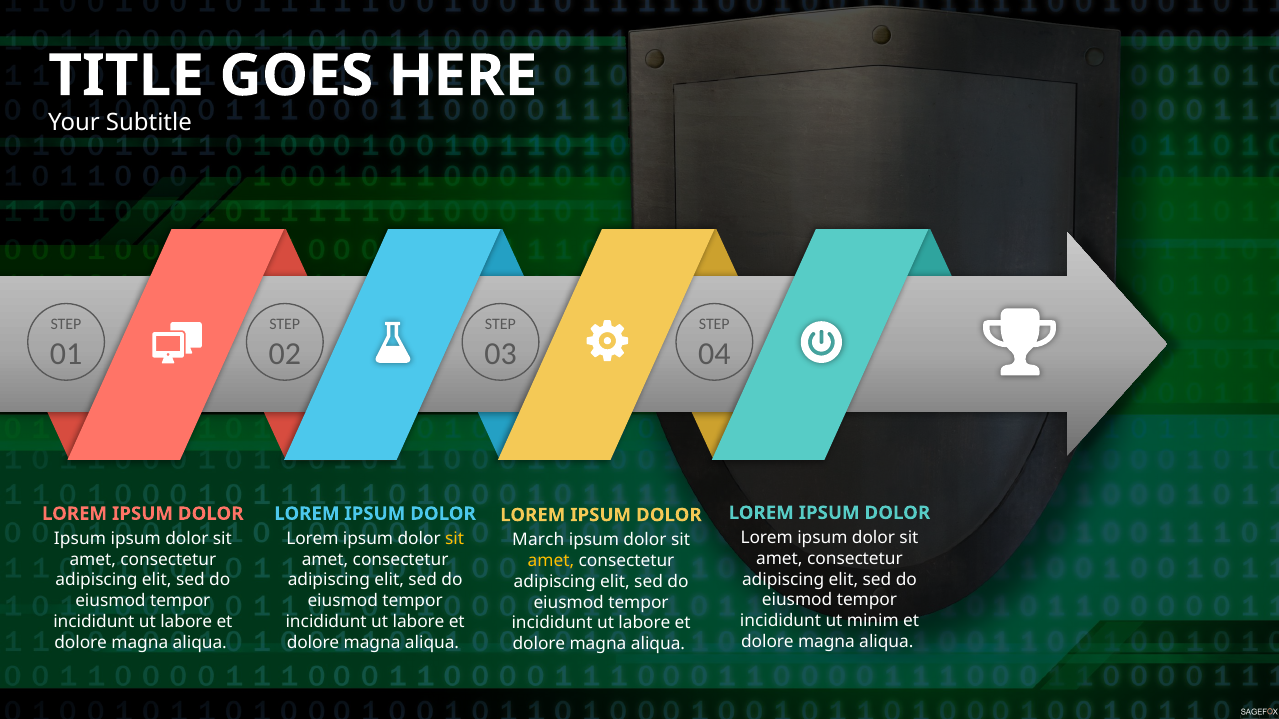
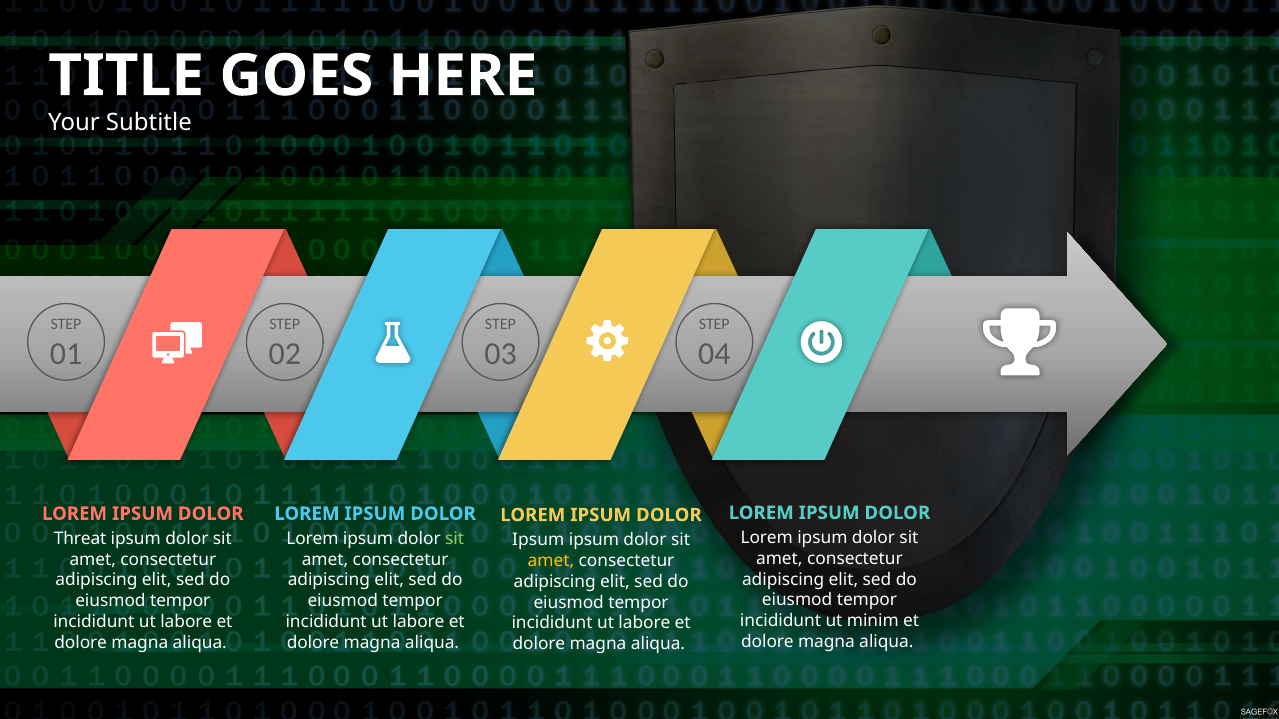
Ipsum: Ipsum -> Threat (80, 539)
sit colour: yellow -> light green (455, 539)
March: March -> Ipsum (538, 540)
